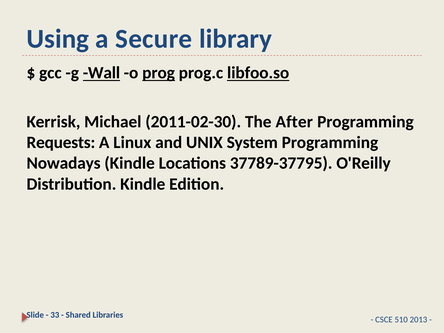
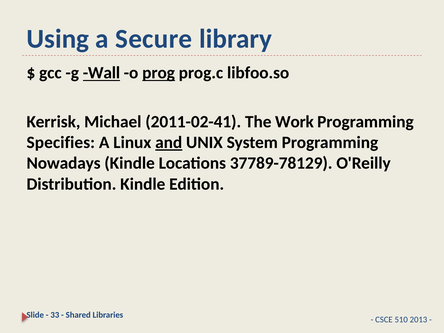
libfoo.so underline: present -> none (258, 73)
2011-02-30: 2011-02-30 -> 2011-02-41 (193, 122)
After: After -> Work (294, 122)
Requests: Requests -> Specifies (61, 143)
and underline: none -> present (169, 143)
37789-37795: 37789-37795 -> 37789-78129 (281, 163)
